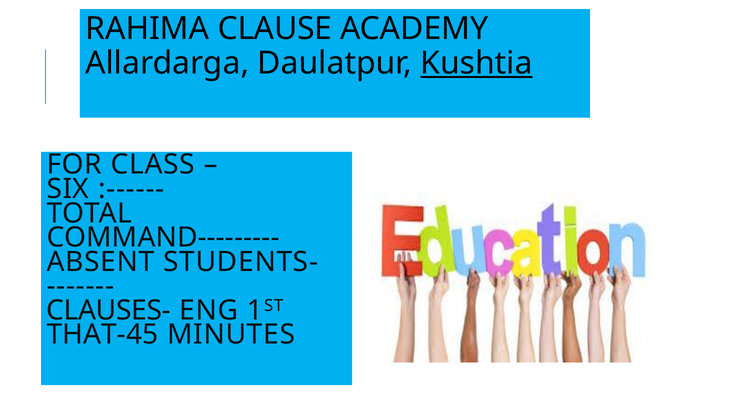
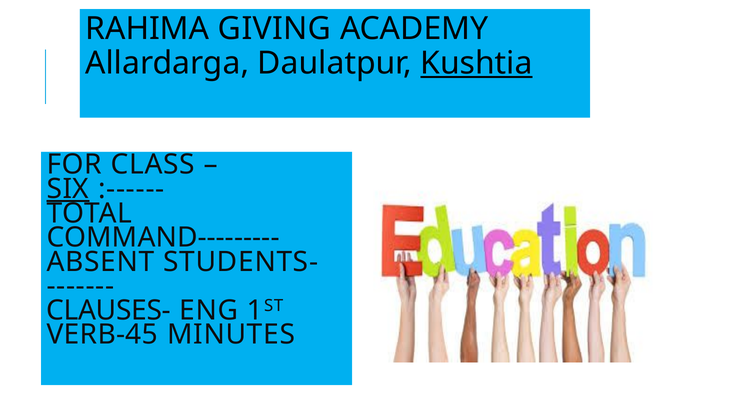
CLAUSE: CLAUSE -> GIVING (275, 29)
SIX underline: none -> present (68, 189)
THAT-45: THAT-45 -> VERB-45 (102, 335)
